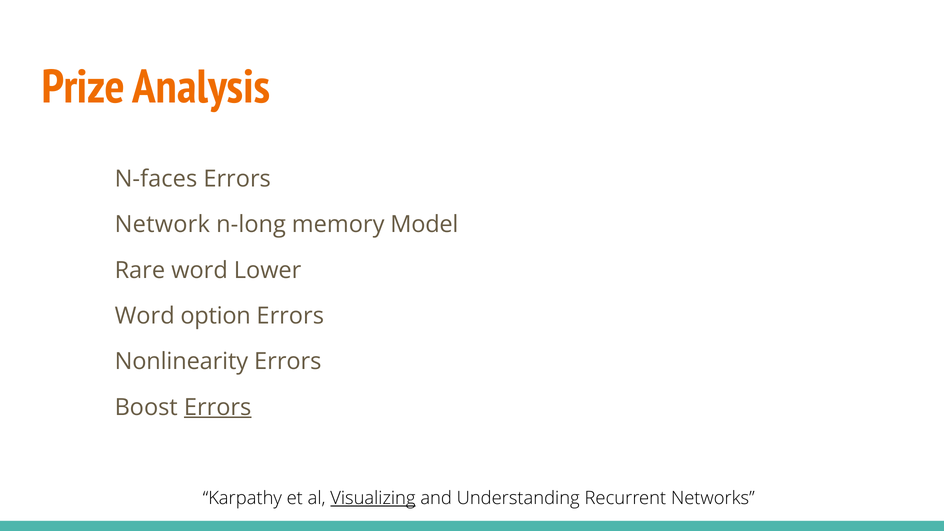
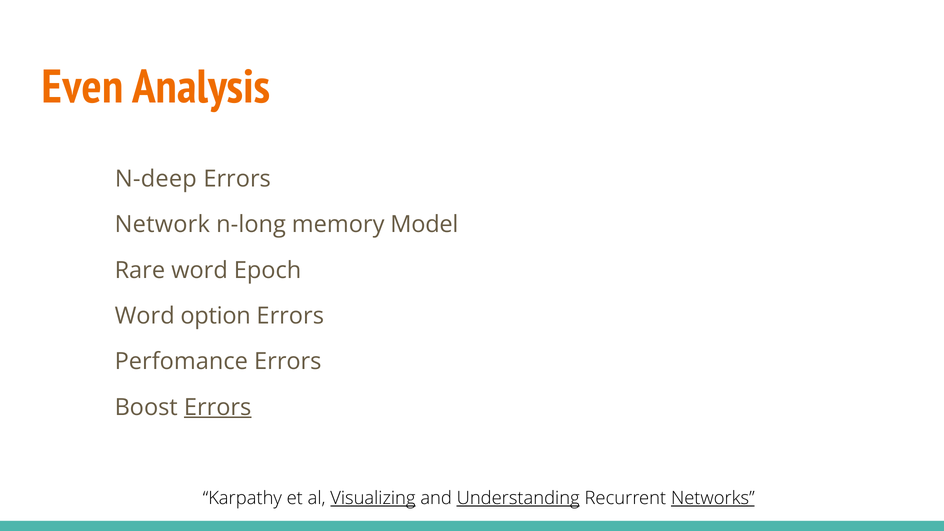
Prize: Prize -> Even (83, 87)
N-faces: N-faces -> N-deep (156, 179)
Lower: Lower -> Epoch (268, 270)
Nonlinearity: Nonlinearity -> Perfomance (181, 362)
Understanding underline: none -> present (518, 498)
Networks underline: none -> present (713, 498)
